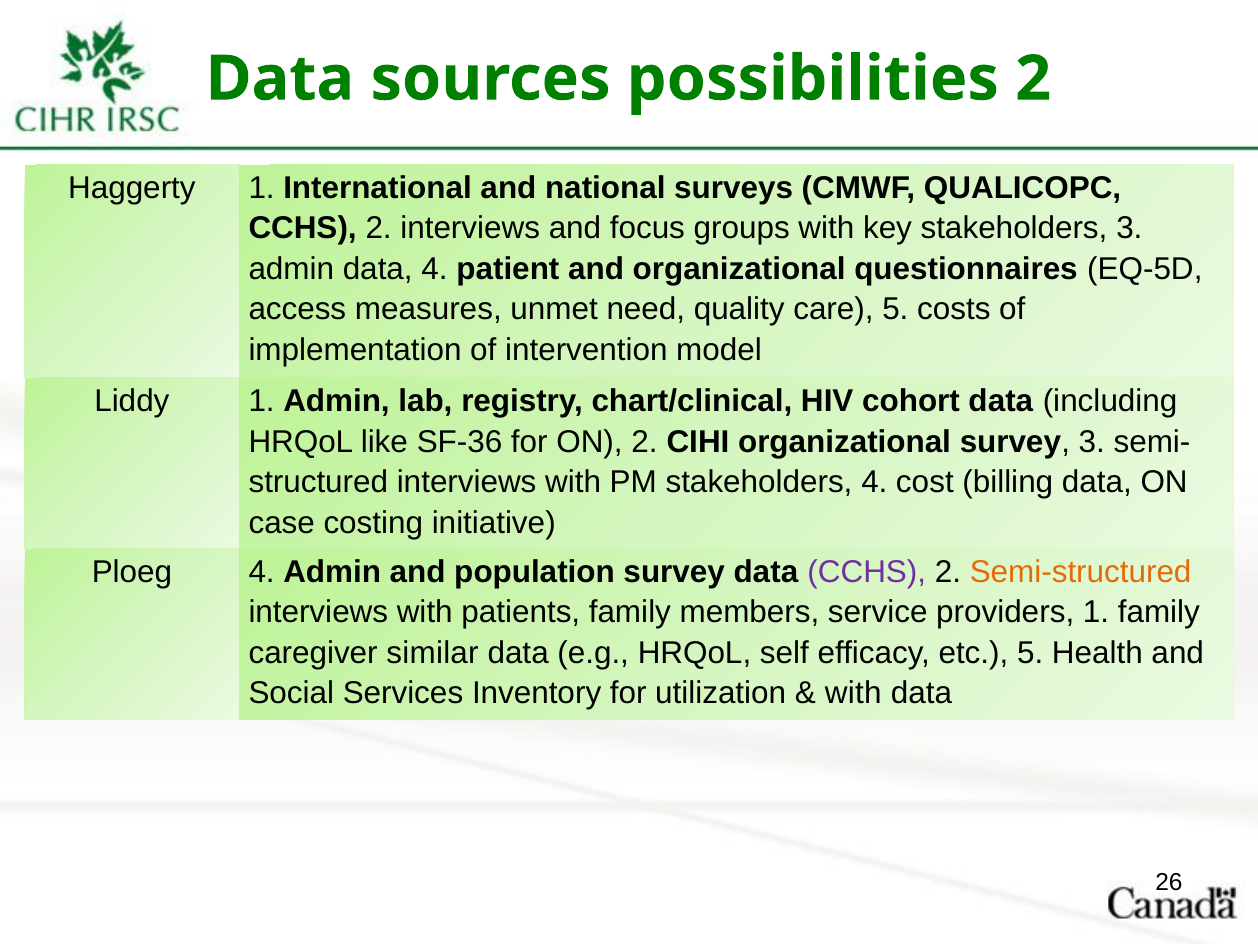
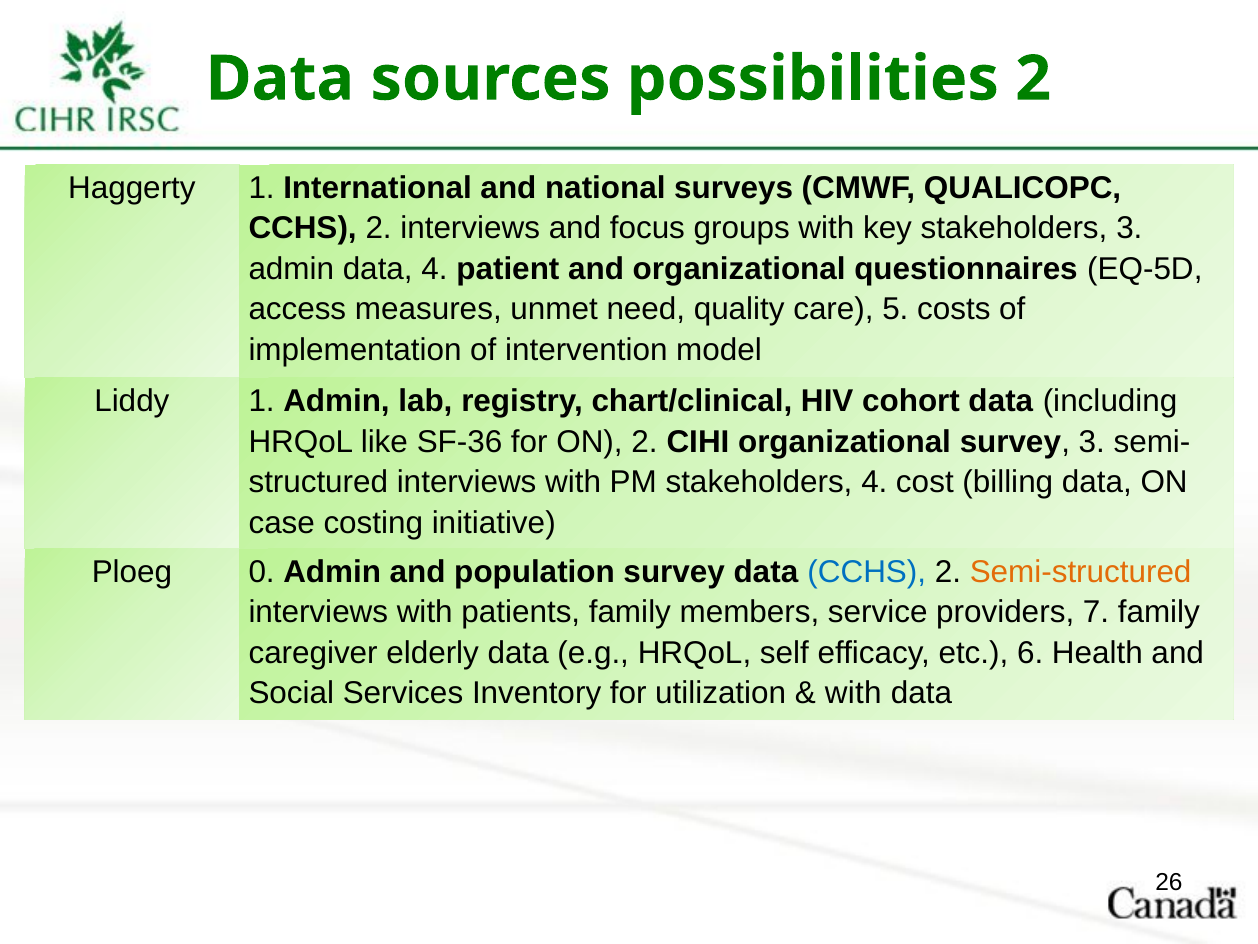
Ploeg 4: 4 -> 0 (262, 572)
CCHS colour: purple -> blue (867, 572)
providers 1: 1 -> 7 (1096, 612)
similar: similar -> elderly (433, 653)
etc 5: 5 -> 6 (1030, 653)
